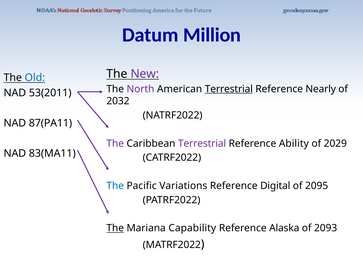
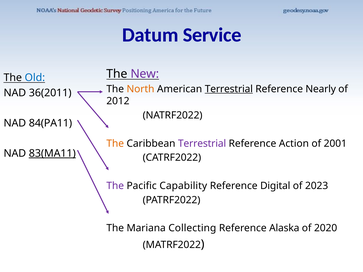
Million: Million -> Service (212, 35)
North colour: purple -> orange (140, 89)
53(2011: 53(2011 -> 36(2011 (50, 93)
2032: 2032 -> 2012 (118, 101)
87(PA11: 87(PA11 -> 84(PA11 (50, 123)
The colour: purple -> orange (115, 144)
Ability: Ability -> Action (294, 144)
2029: 2029 -> 2001 (335, 144)
83(MA11 underline: none -> present (52, 153)
The colour: blue -> purple (115, 186)
Variations: Variations -> Capability (183, 186)
2095: 2095 -> 2023 (317, 186)
The underline: present -> none (115, 228)
Capability: Capability -> Collecting (192, 228)
2093: 2093 -> 2020 (326, 228)
